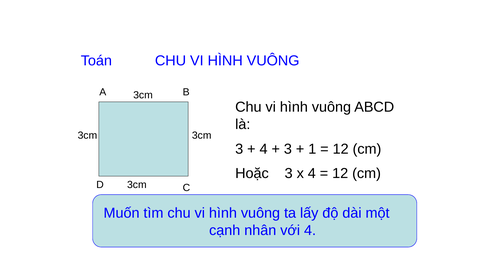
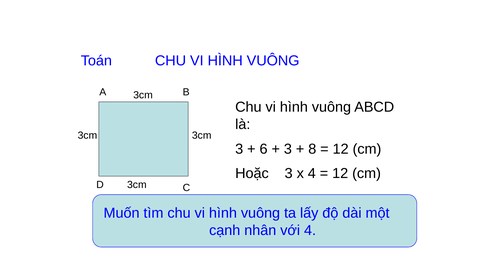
4: 4 -> 6 (264, 149)
1: 1 -> 8 (312, 149)
